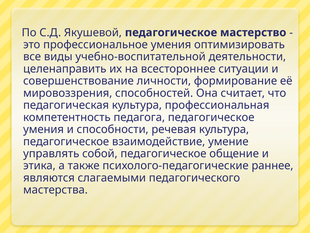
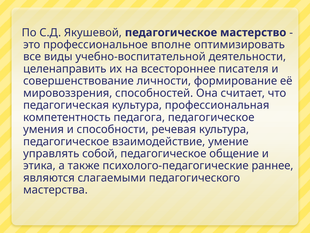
профессиональное умения: умения -> вполне (171, 45)
ситуации: ситуации -> писателя (244, 69)
